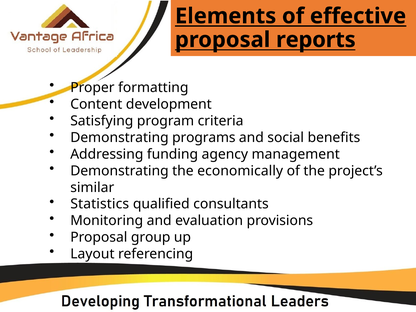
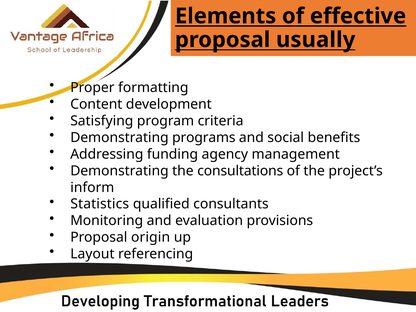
reports: reports -> usually (316, 40)
economically: economically -> consultations (240, 171)
similar: similar -> inform (92, 187)
group: group -> origin (151, 237)
